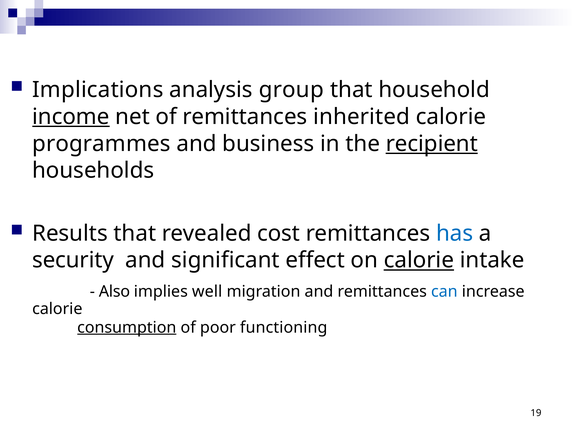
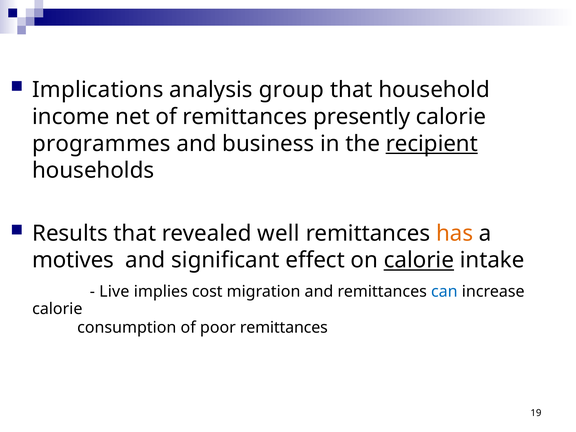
income underline: present -> none (71, 117)
inherited: inherited -> presently (362, 117)
cost: cost -> well (278, 233)
has colour: blue -> orange (455, 233)
security: security -> motives (73, 260)
Also: Also -> Live (114, 292)
well: well -> cost (207, 292)
consumption underline: present -> none (127, 327)
poor functioning: functioning -> remittances (284, 327)
